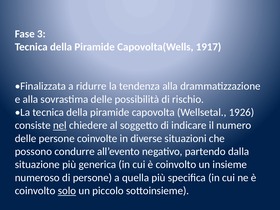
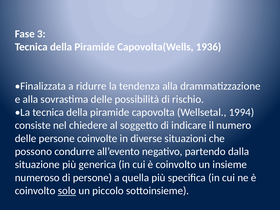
1917: 1917 -> 1936 (209, 47)
1926: 1926 -> 1994 (241, 112)
nel underline: present -> none (60, 125)
